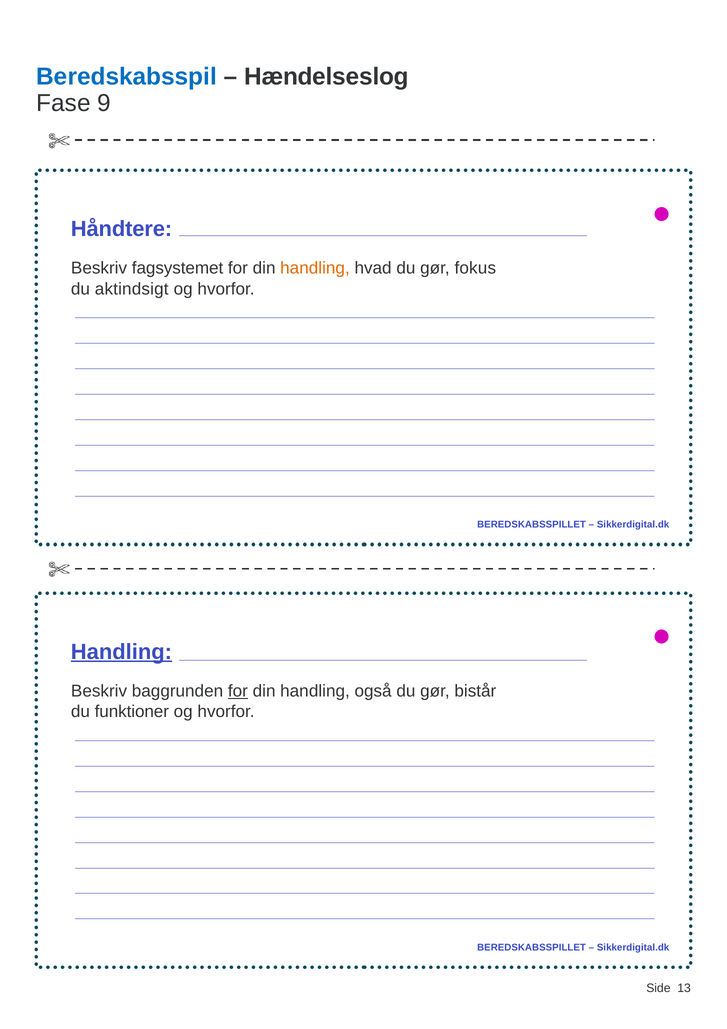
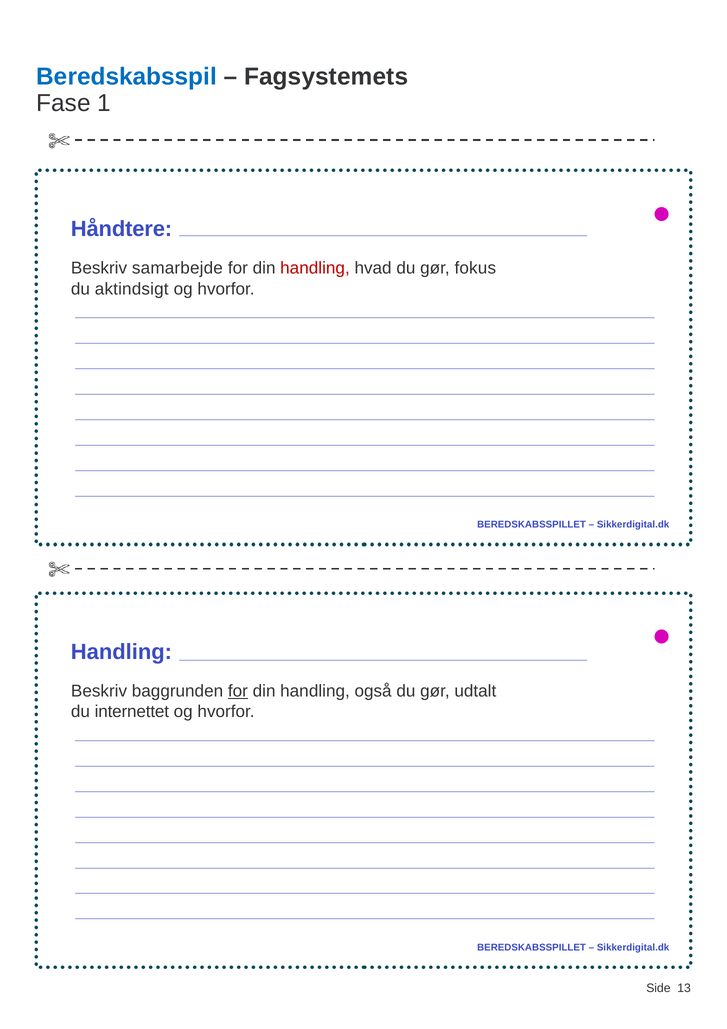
Hændelseslog: Hændelseslog -> Fagsystemets (326, 76)
9: 9 -> 1 (104, 103)
fagsystemet: fagsystemet -> samarbejde (177, 268)
handling colour: orange -> red (315, 268)
Handling underline: present -> none (121, 651)
bistår: bistår -> udtalt (475, 691)
funktioner: funktioner -> internettet (132, 711)
